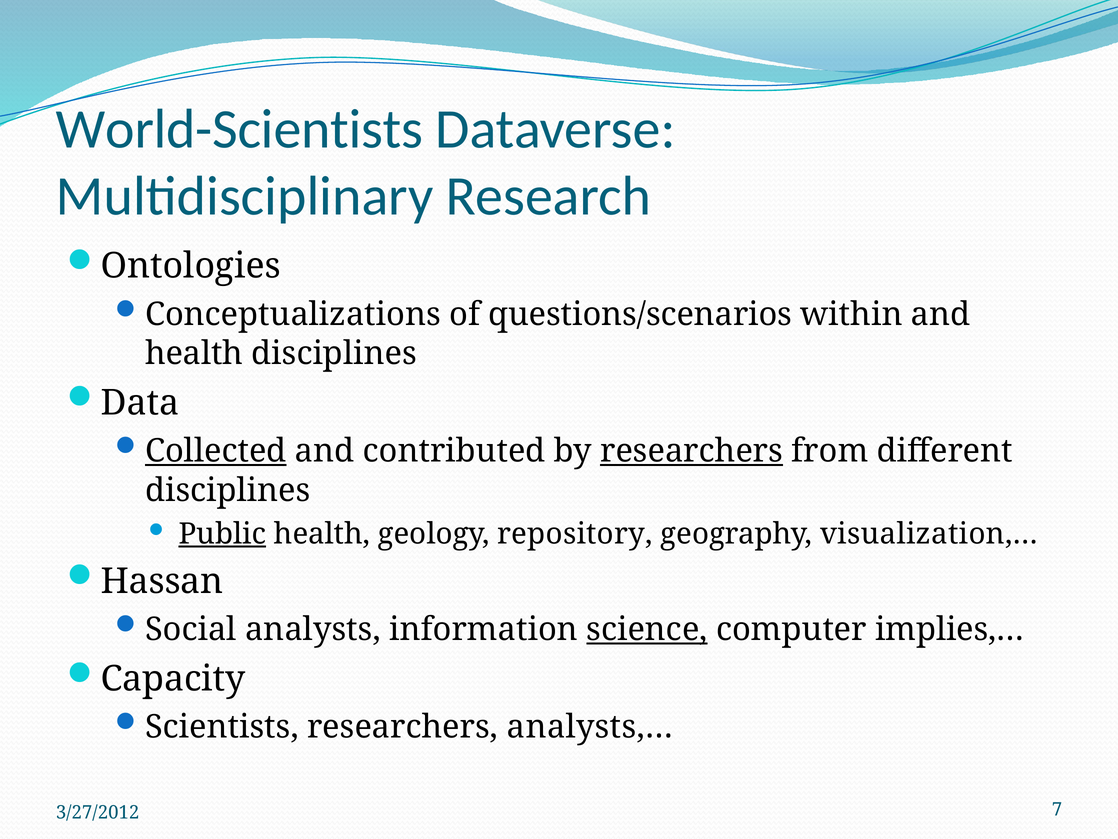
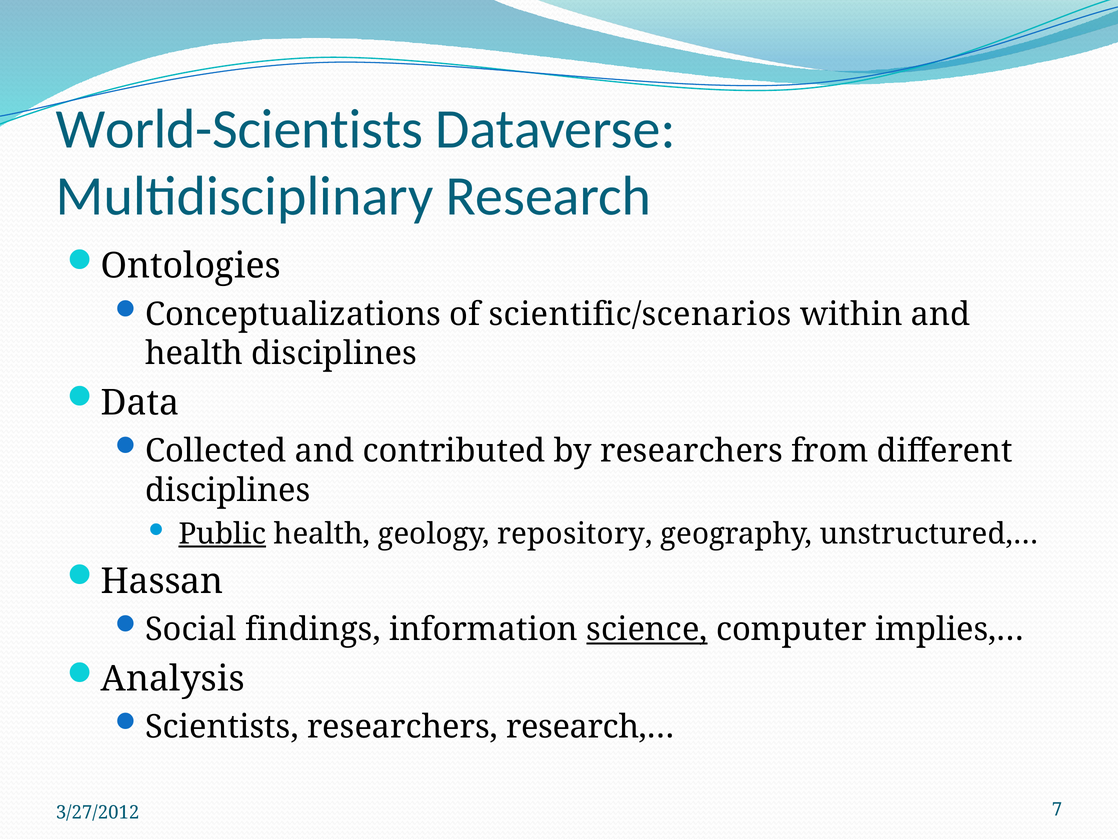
questions/scenarios: questions/scenarios -> scientific/scenarios (640, 314)
Collected underline: present -> none (216, 451)
researchers underline: present -> none (692, 451)
visualization,…: visualization,… -> unstructured,… (929, 534)
analysts: analysts -> findings (313, 629)
Capacity: Capacity -> Analysis (173, 679)
analysts,…: analysts,… -> research,… (590, 727)
